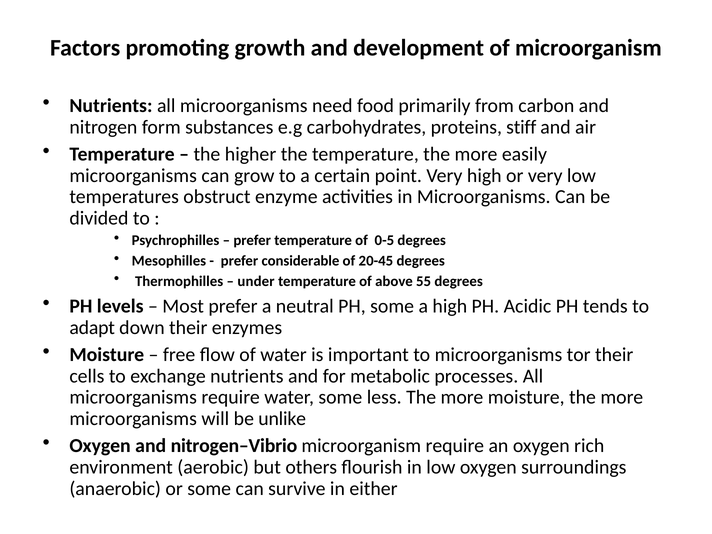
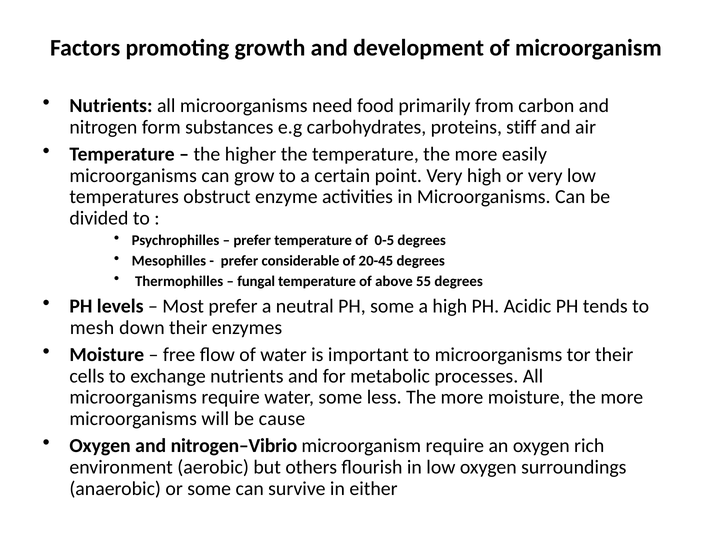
under: under -> fungal (256, 281)
adapt: adapt -> mesh (92, 328)
unlike: unlike -> cause (282, 419)
